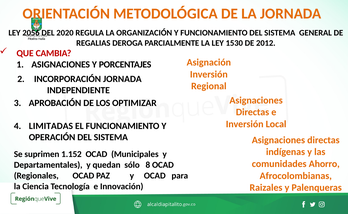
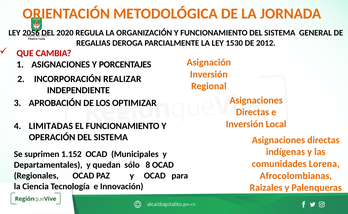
INCORPORACIÓN JORNADA: JORNADA -> REALIZAR (122, 79)
Ahorro: Ahorro -> Lorena (324, 163)
